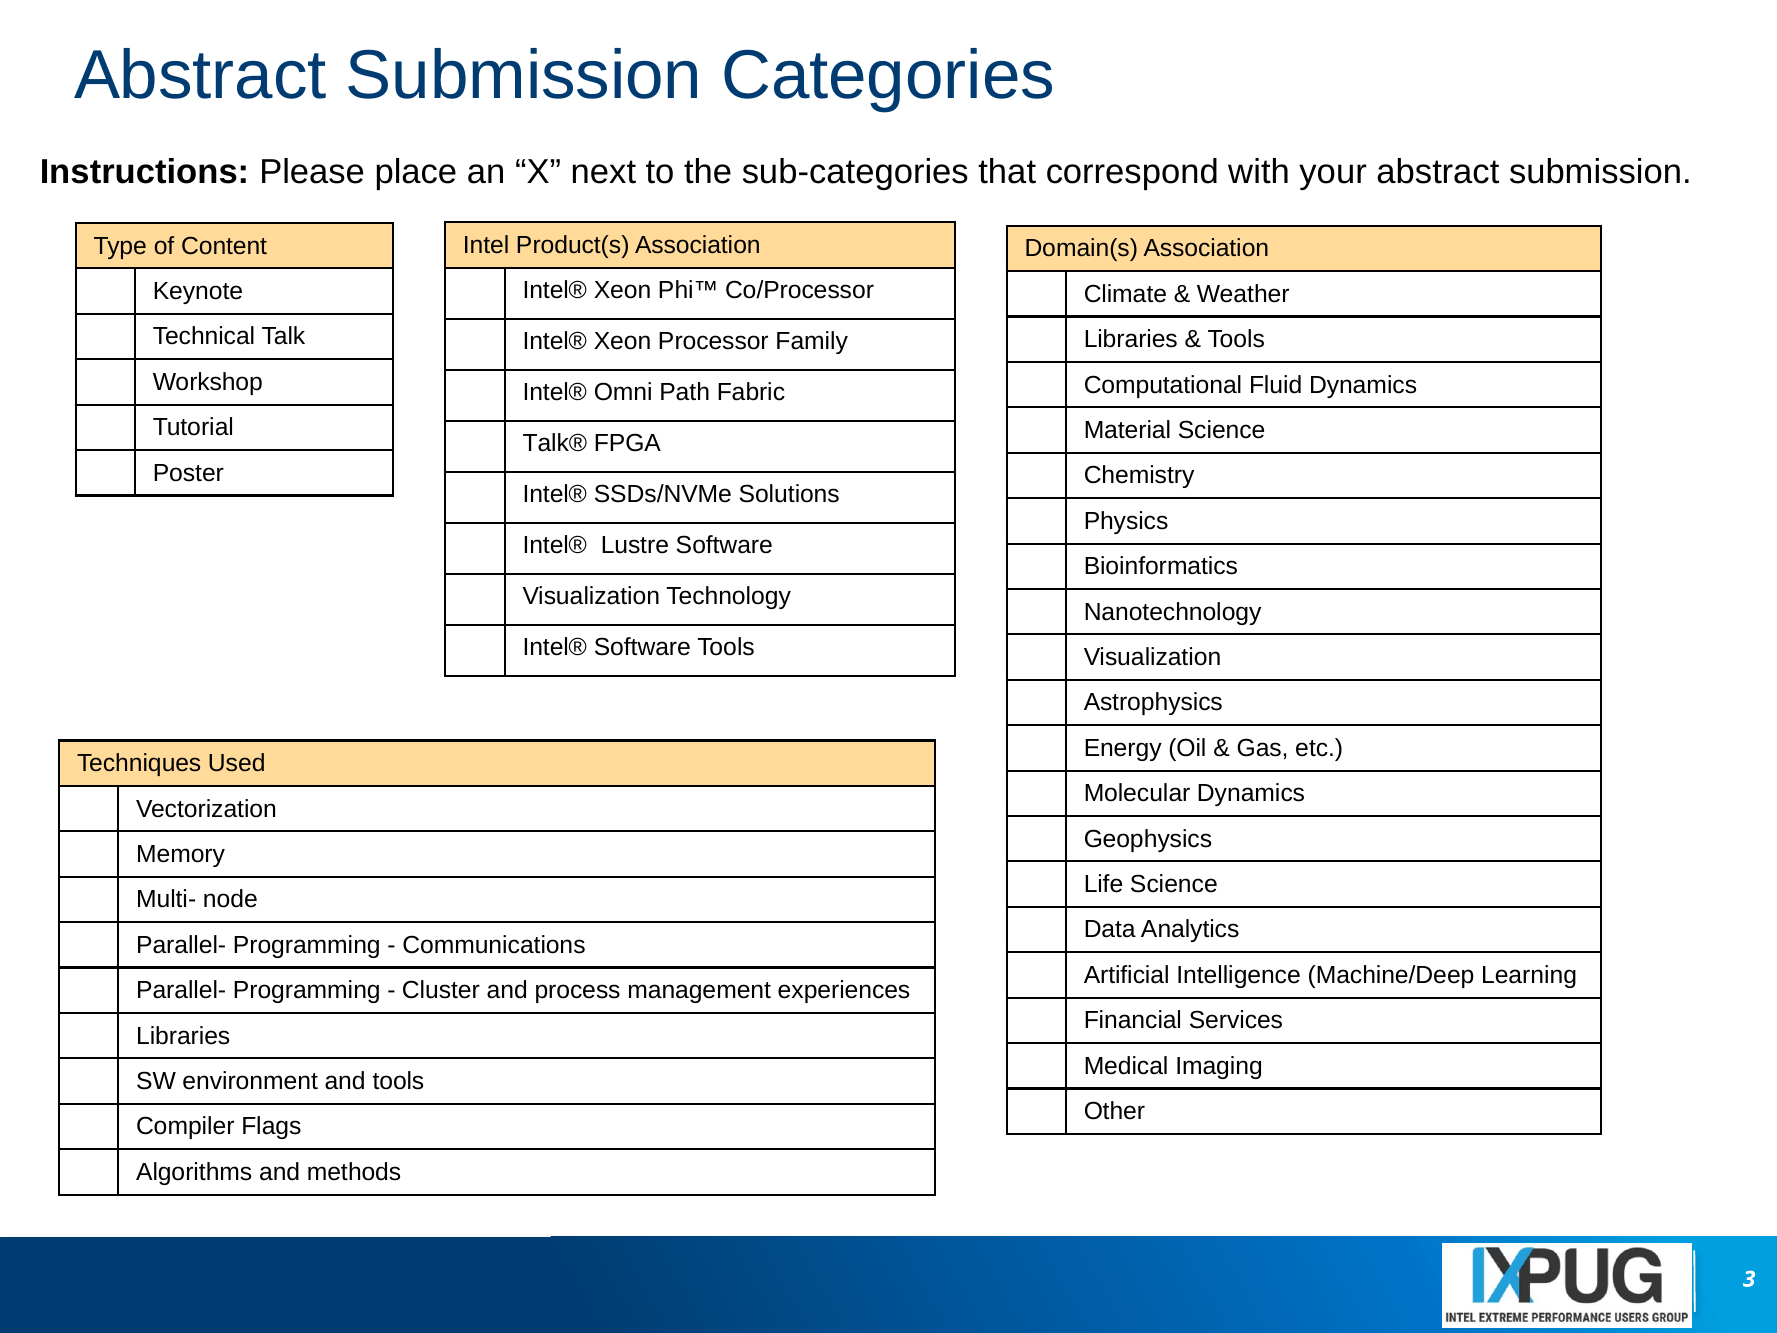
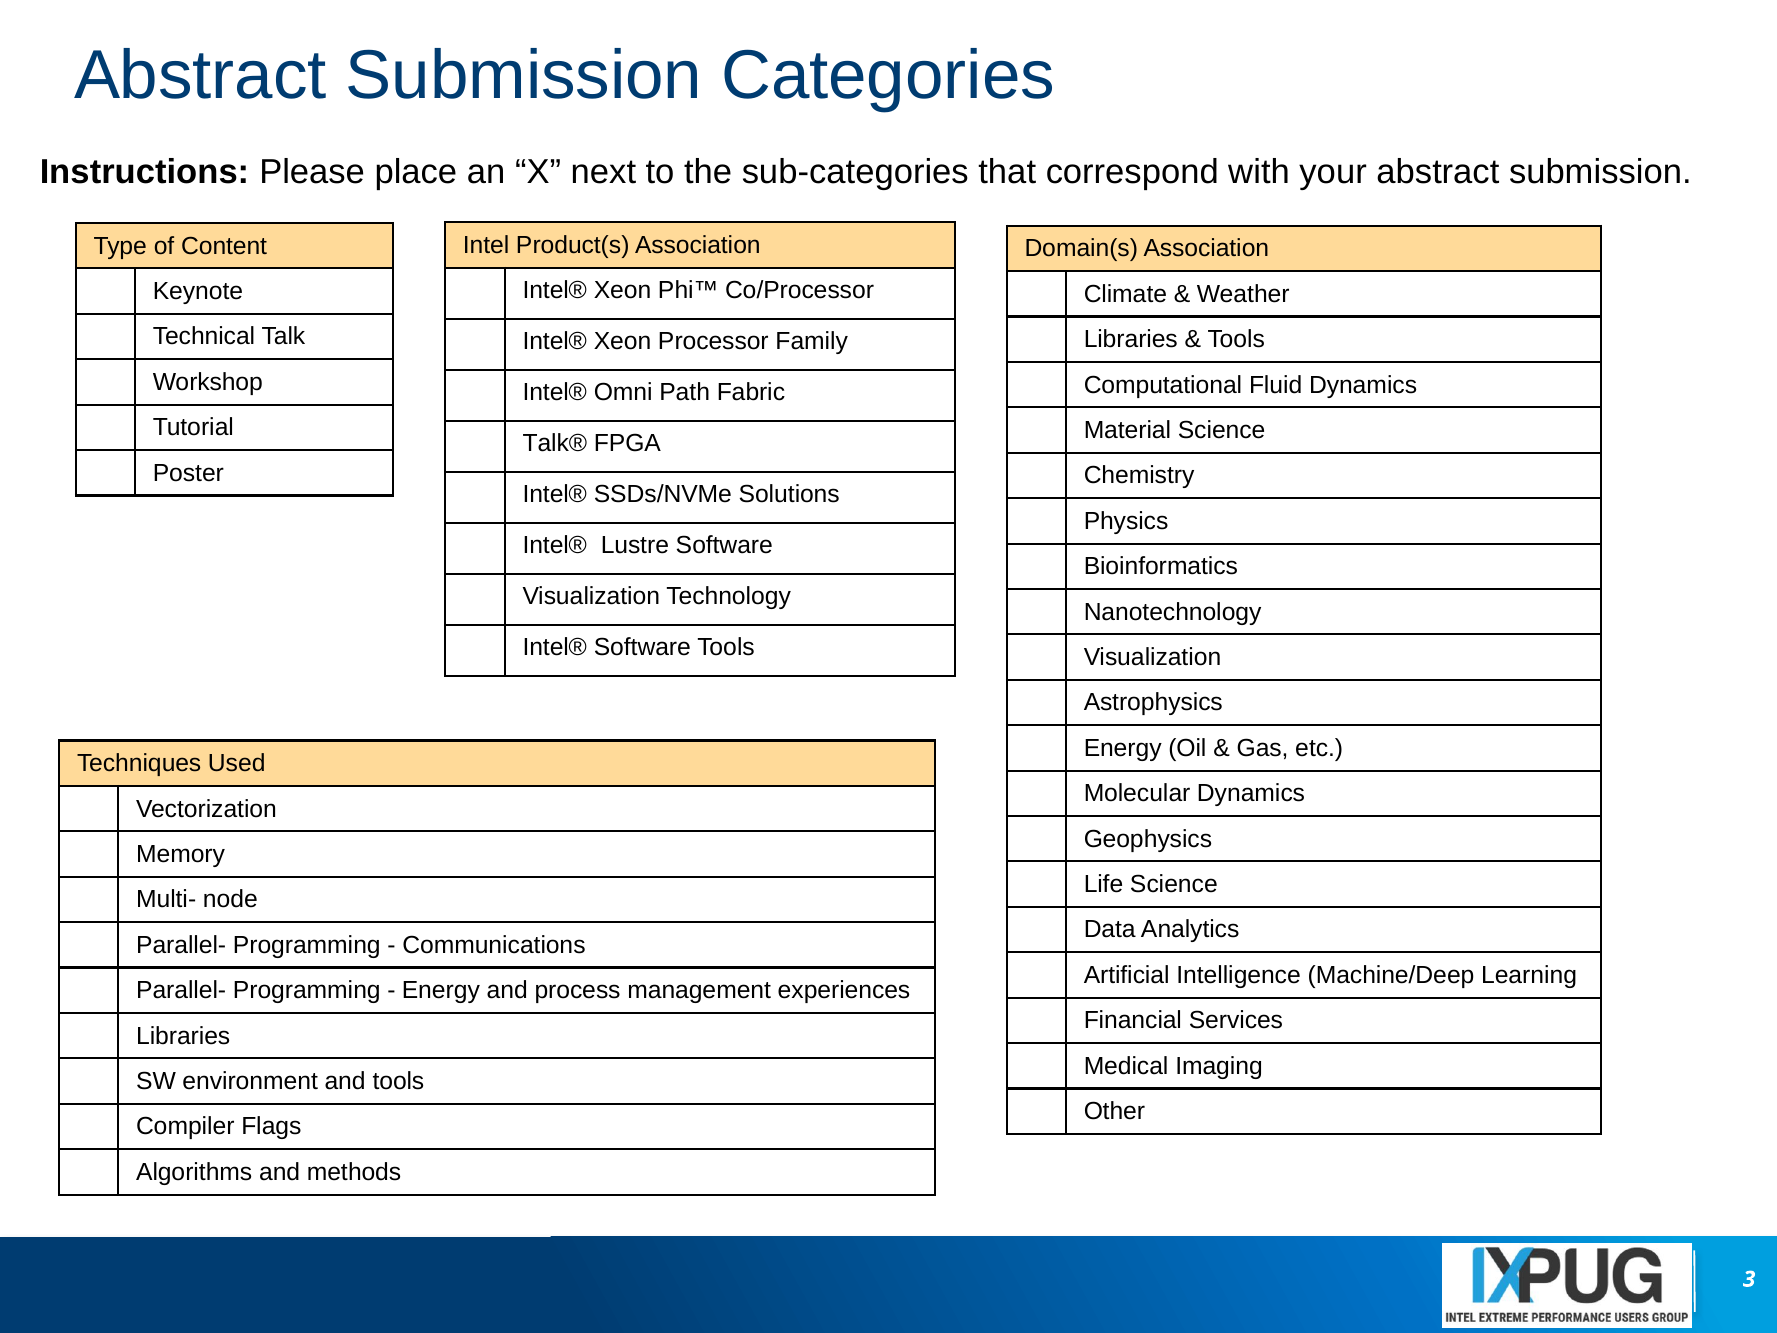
Cluster: Cluster -> Energy (441, 990)
